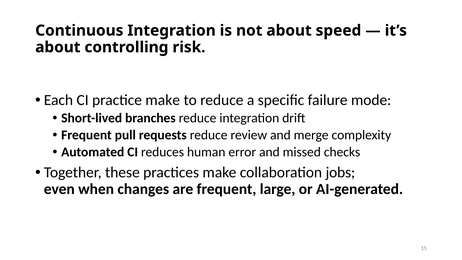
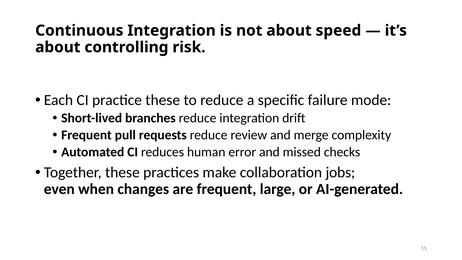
practice make: make -> these (163, 100)
